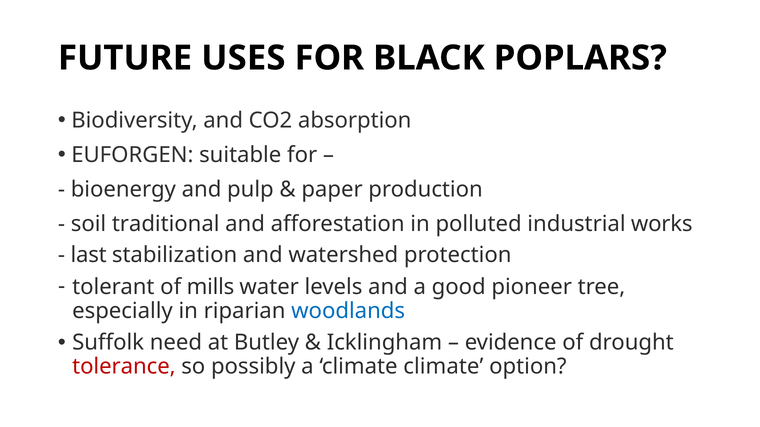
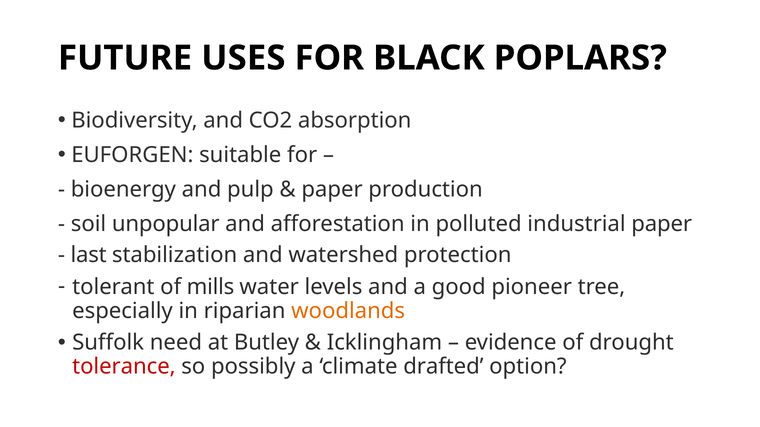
traditional: traditional -> unpopular (166, 224)
industrial works: works -> paper (662, 224)
woodlands colour: blue -> orange (348, 311)
climate climate: climate -> drafted (443, 367)
